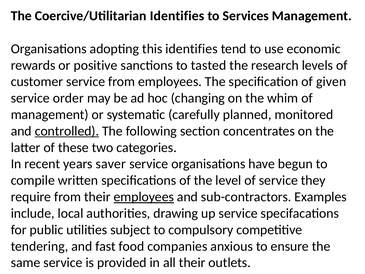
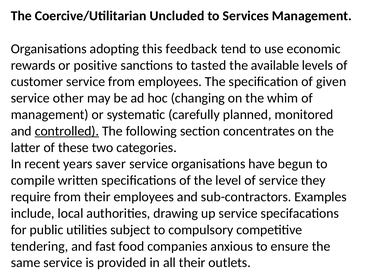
Coercive/Utilitarian Identifies: Identifies -> Uncluded (177, 16)
this identifies: identifies -> feedback (192, 49)
research: research -> available (275, 65)
order: order -> other (68, 98)
employees underline: present -> none (144, 197)
